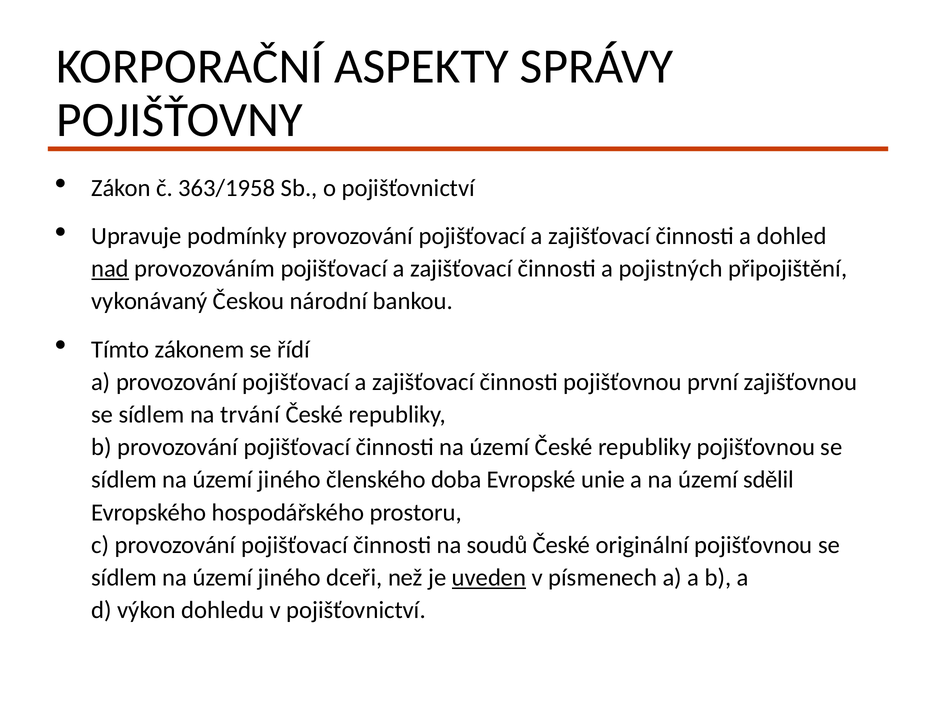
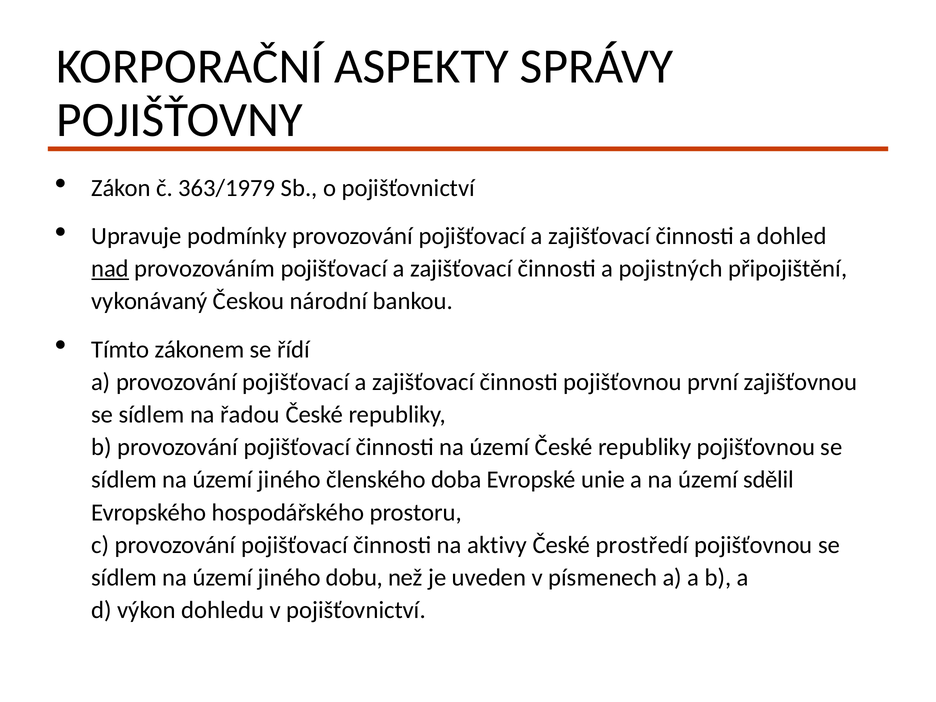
363/1958: 363/1958 -> 363/1979 (227, 188)
trvání: trvání -> řadou (250, 415)
soudů: soudů -> aktivy (497, 545)
originální: originální -> prostředí (642, 545)
dceři: dceři -> dobu (354, 578)
uveden underline: present -> none (489, 578)
